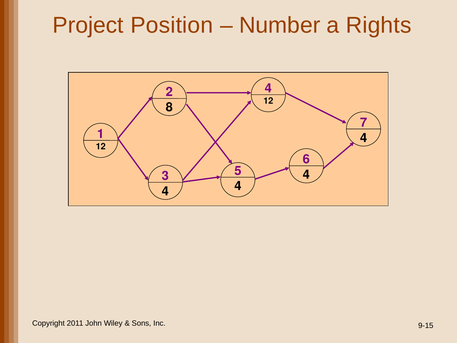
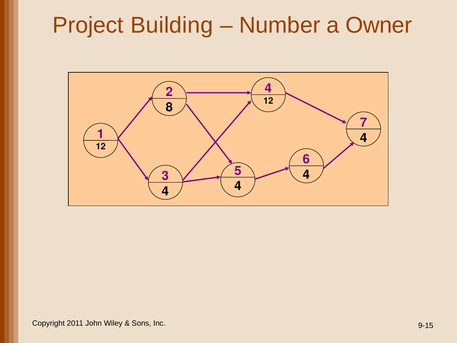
Position: Position -> Building (172, 25)
Rights: Rights -> Owner (379, 25)
